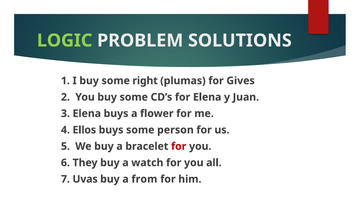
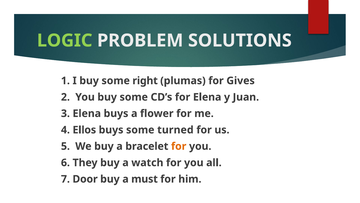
person: person -> turned (175, 130)
for colour: red -> orange (179, 146)
Uvas: Uvas -> Door (85, 179)
from: from -> must (145, 179)
